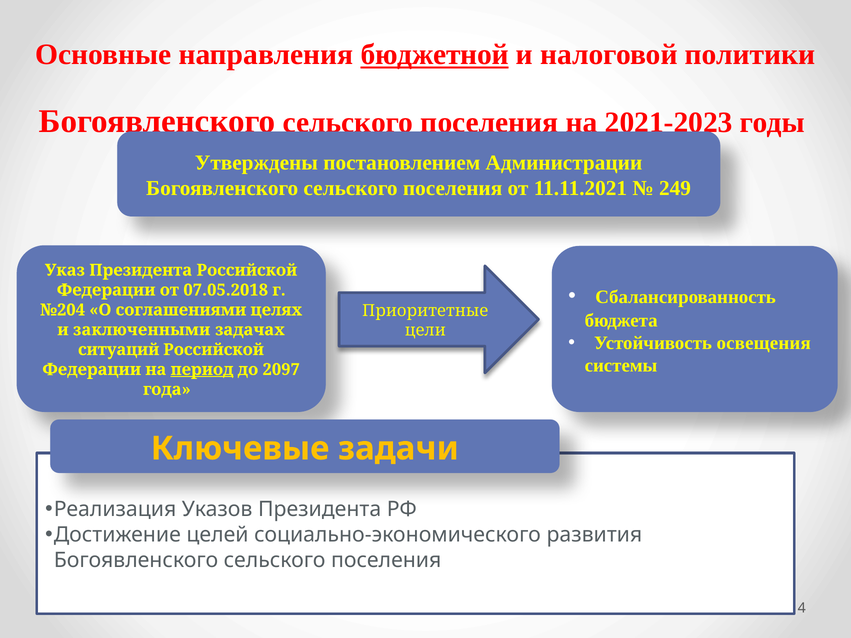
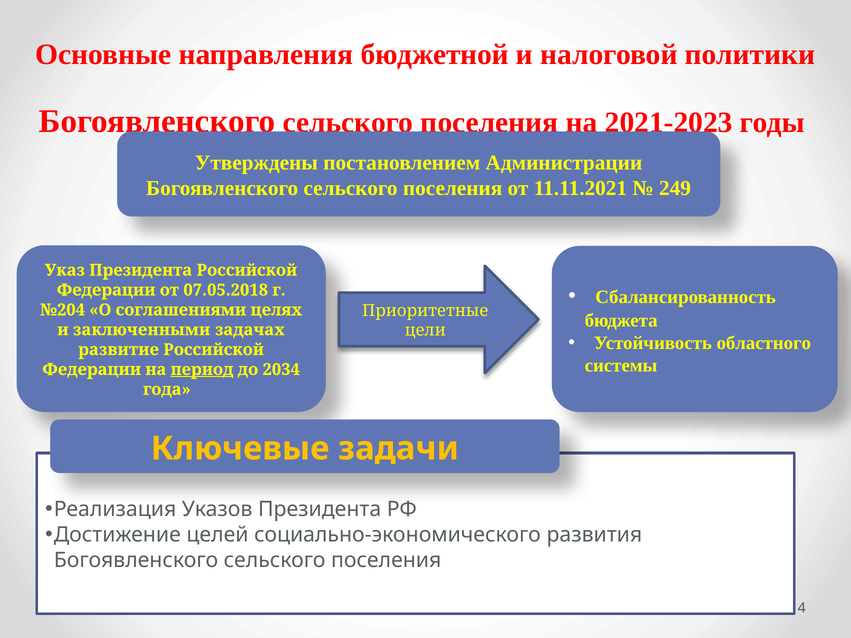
бюджетной underline: present -> none (435, 55)
освещения: освещения -> областного (764, 343)
ситуаций: ситуаций -> развитие (119, 350)
2097: 2097 -> 2034 (281, 370)
